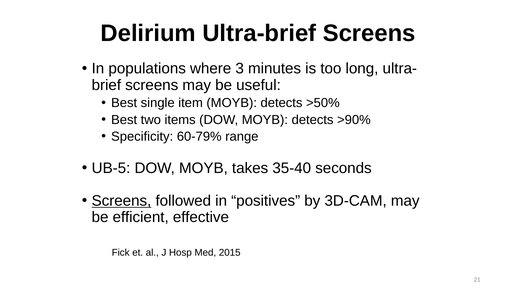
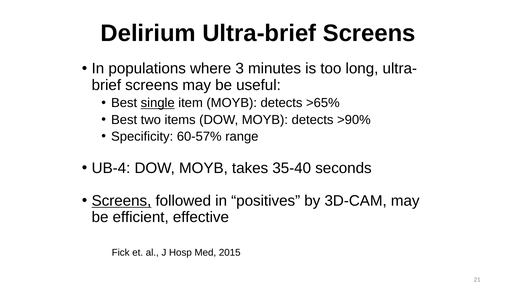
single underline: none -> present (158, 103)
>50%: >50% -> >65% (323, 103)
60-79%: 60-79% -> 60-57% (199, 136)
UB-5: UB-5 -> UB-4 (111, 168)
